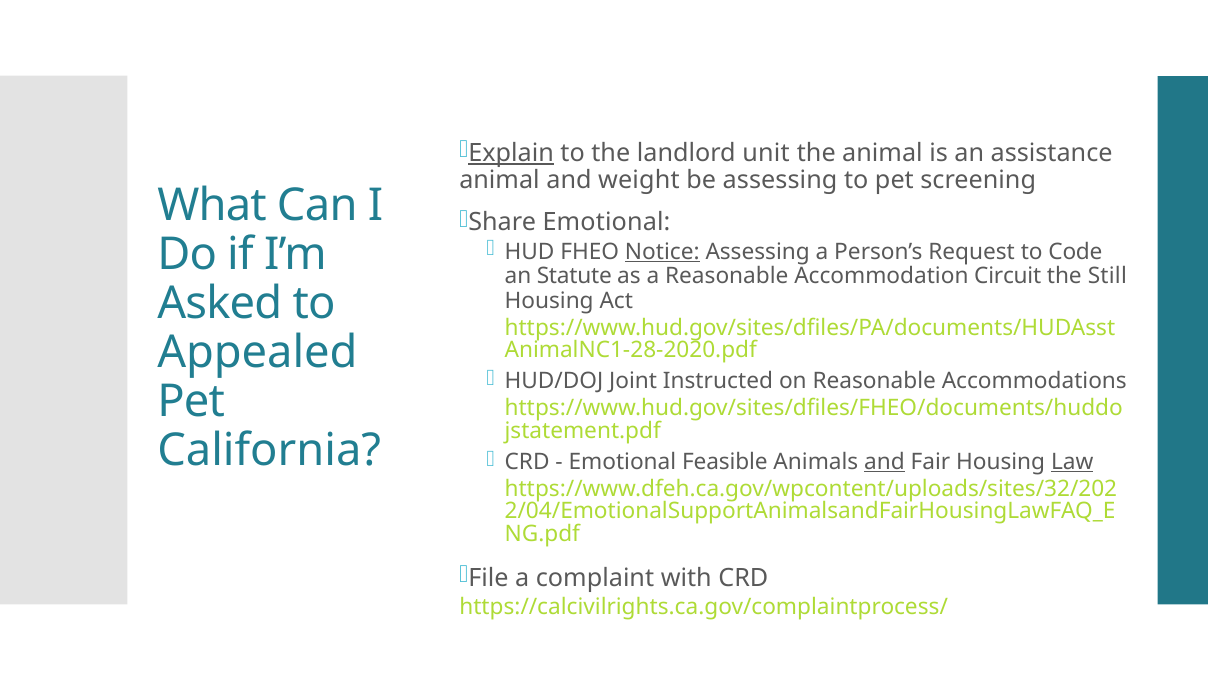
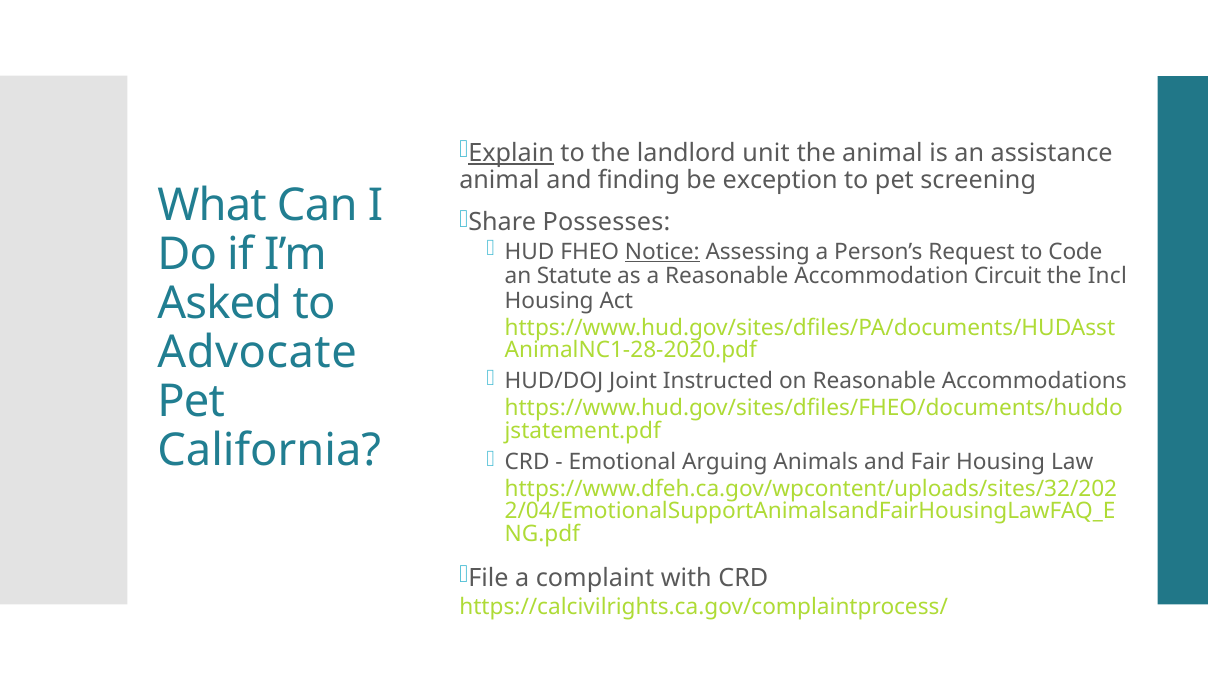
weight: weight -> finding (639, 180)
be assessing: assessing -> exception (780, 180)
Share Emotional: Emotional -> Possesses (606, 222)
Still: Still -> Incl (1107, 276)
Appealed: Appealed -> Advocate (257, 353)
Feasible: Feasible -> Arguing (725, 462)
and underline: present -> none (884, 462)
Law underline: present -> none (1072, 462)
